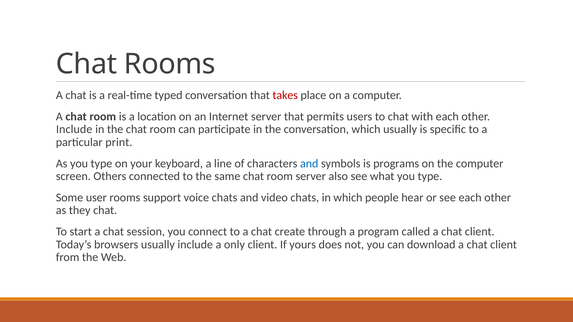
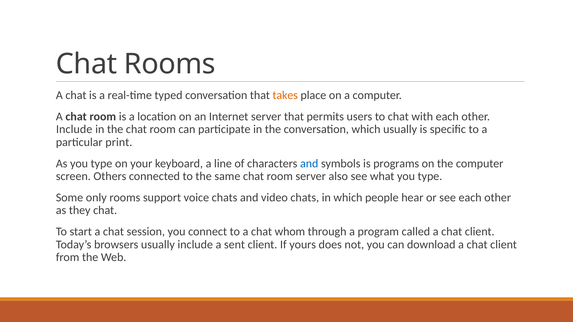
takes colour: red -> orange (285, 95)
user: user -> only (96, 198)
create: create -> whom (290, 232)
only: only -> sent (234, 245)
